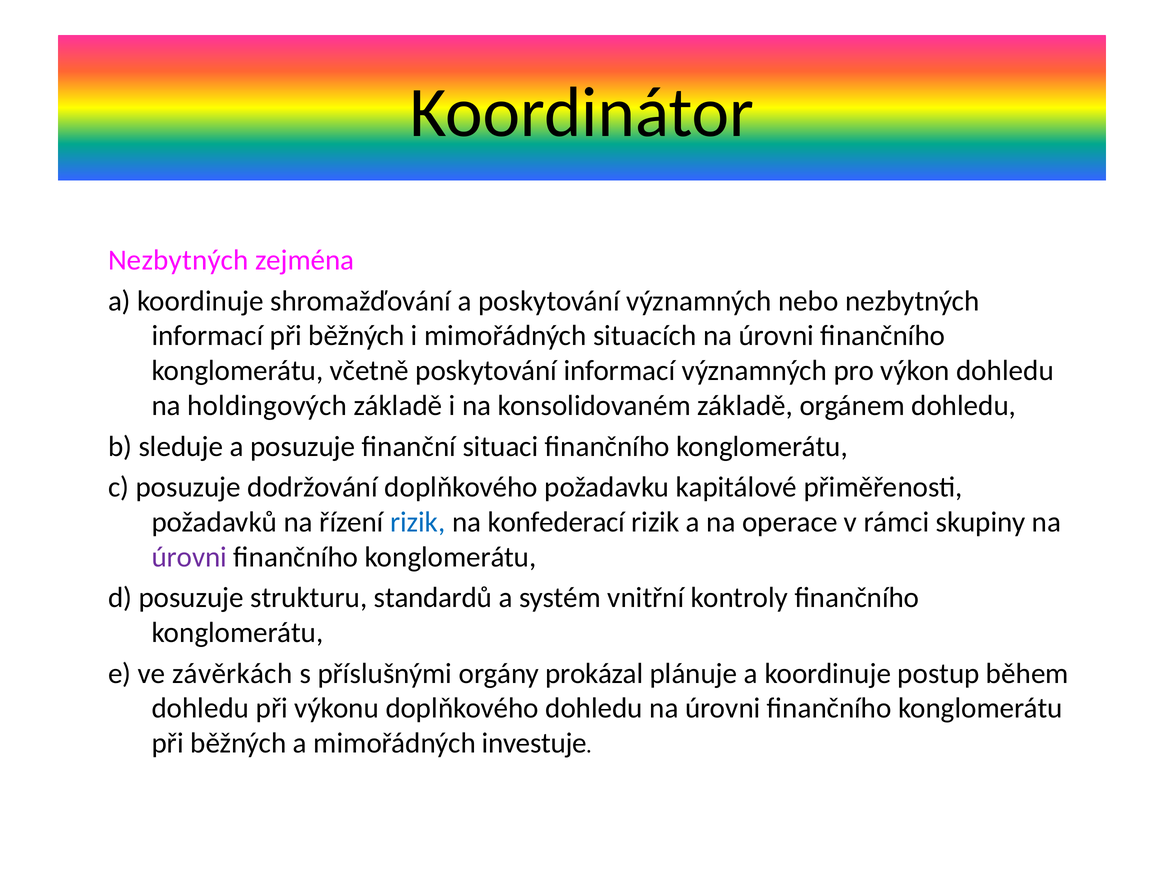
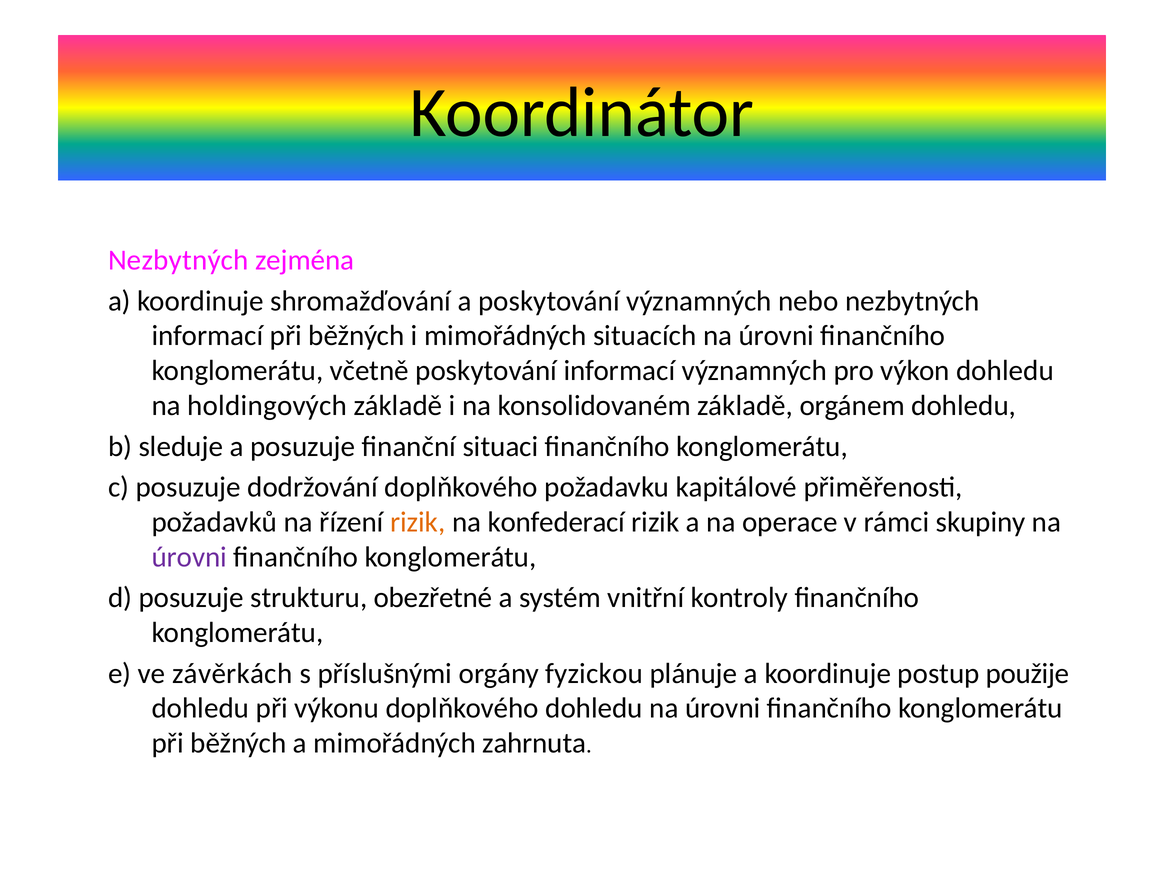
rizik colour: blue -> orange (418, 522)
standardů: standardů -> obezřetné (433, 598)
prokázal: prokázal -> fyzickou (594, 673)
během: během -> použije (1027, 673)
investuje: investuje -> zahrnuta (534, 743)
